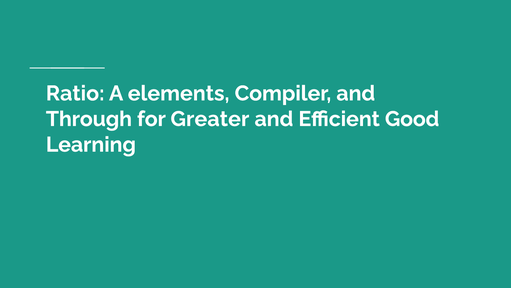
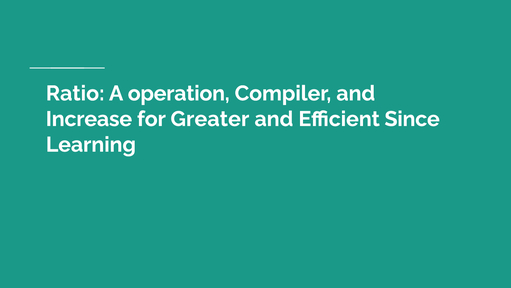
elements: elements -> operation (179, 93)
Through: Through -> Increase (89, 119)
Good: Good -> Since (412, 119)
